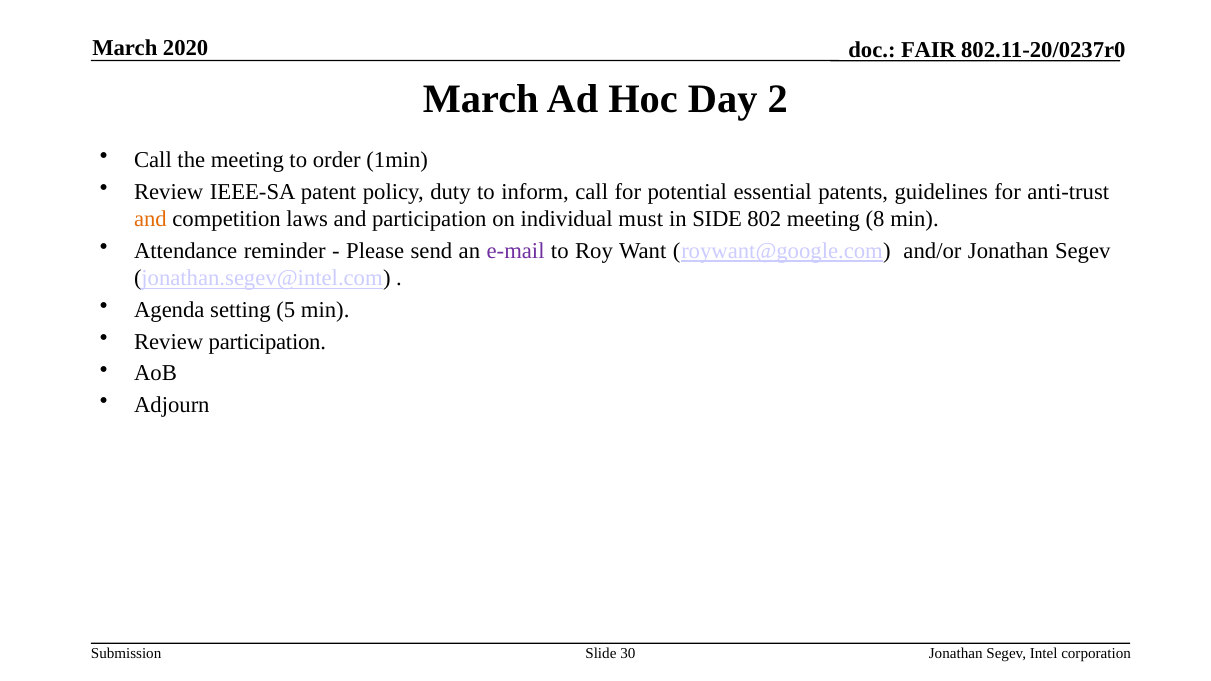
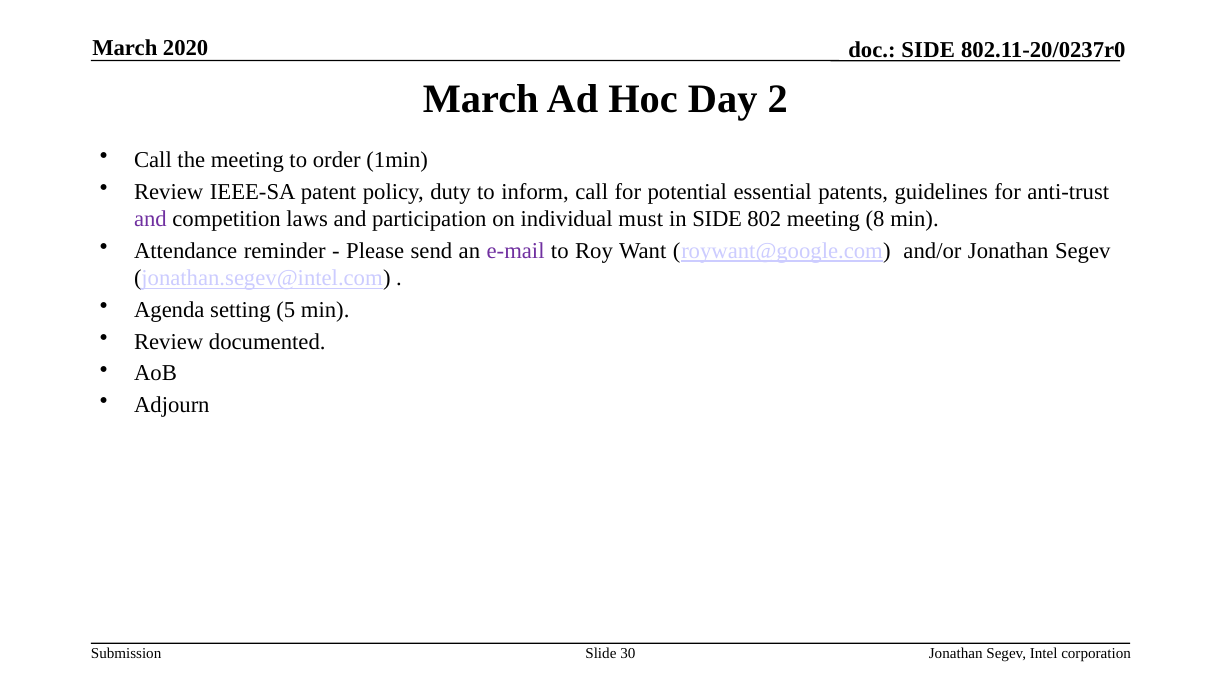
FAIR: FAIR -> SIDE (928, 51)
and colour: orange -> purple (150, 219)
Review participation: participation -> documented (267, 342)
